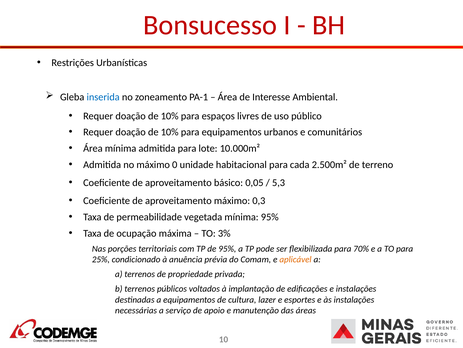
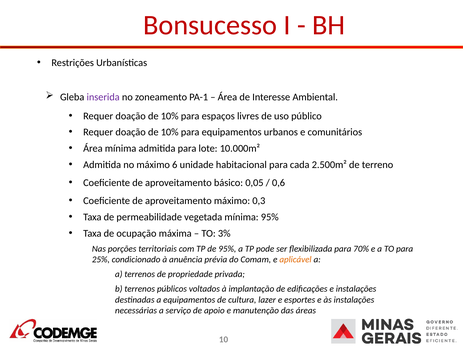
inserida colour: blue -> purple (103, 97)
0: 0 -> 6 (175, 164)
5,3: 5,3 -> 0,6 (279, 182)
